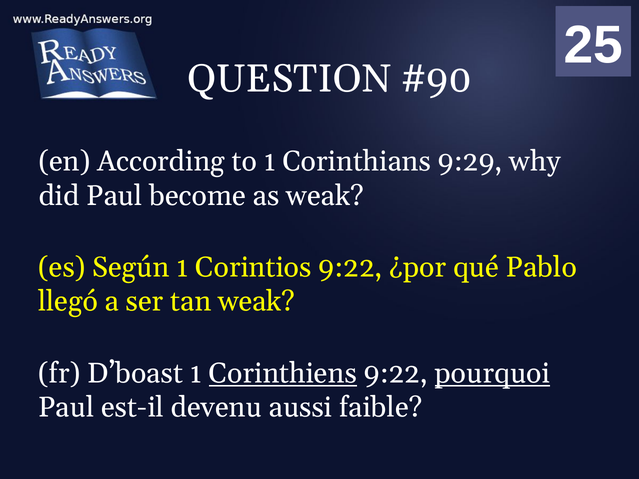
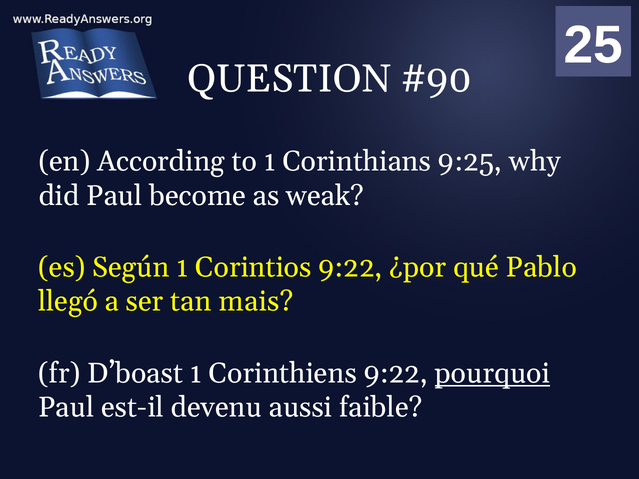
9:29: 9:29 -> 9:25 (470, 162)
tan weak: weak -> mais (256, 302)
Corinthiens underline: present -> none (283, 374)
